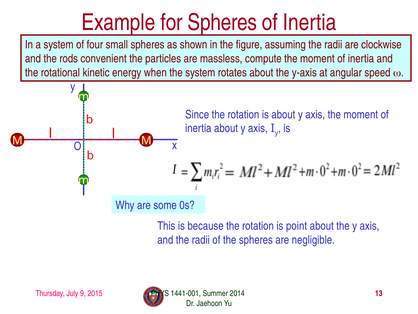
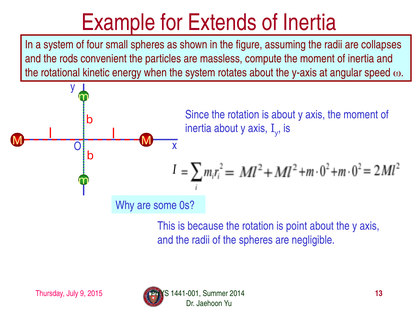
for Spheres: Spheres -> Extends (222, 23)
clockwise: clockwise -> collapses (381, 45)
